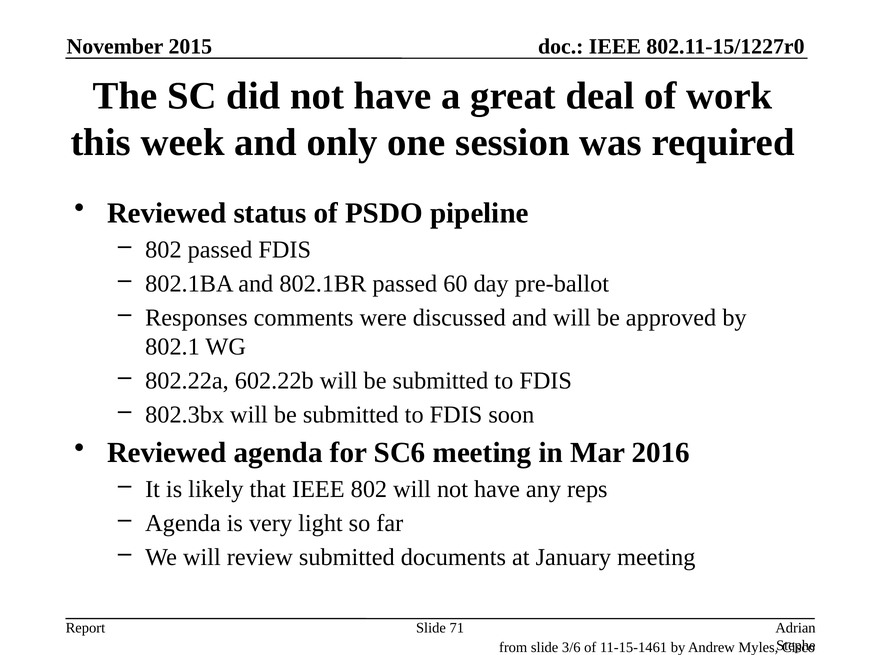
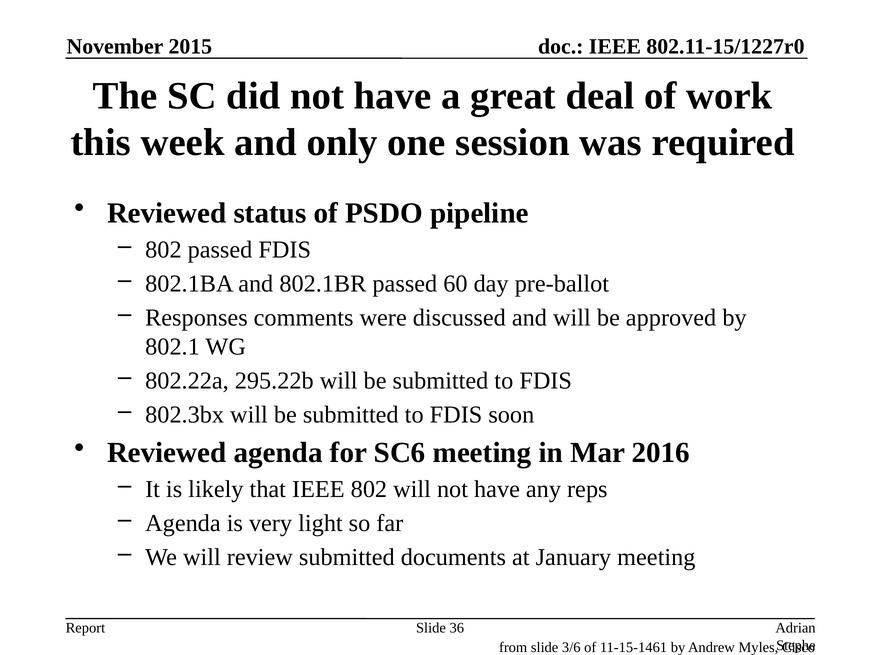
602.22b: 602.22b -> 295.22b (274, 381)
71: 71 -> 36 (457, 628)
